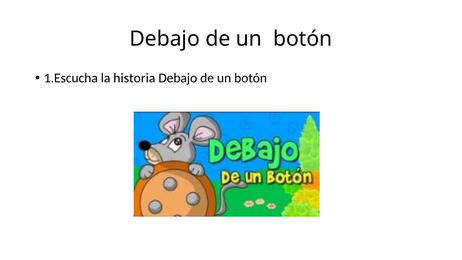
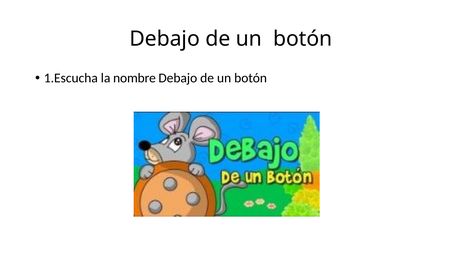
historia: historia -> nombre (134, 78)
